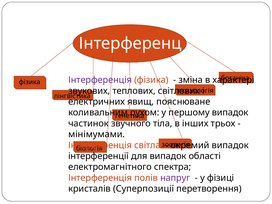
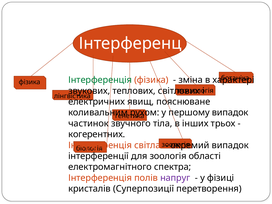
Інтерференція colour: purple -> green (100, 80)
мінімумами: мінімумами -> когерентних (97, 134)
для випадок: випадок -> зоологія (168, 156)
